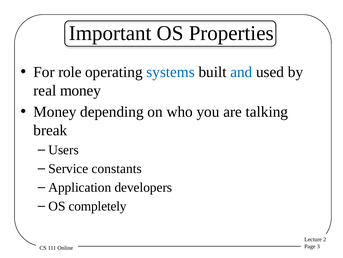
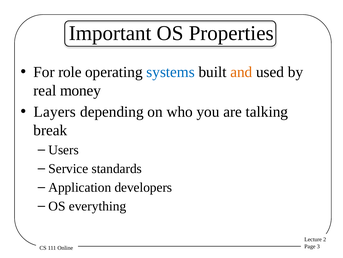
and colour: blue -> orange (241, 72)
Money: Money -> Layers (55, 112)
constants: constants -> standards (117, 168)
completely: completely -> everything (98, 206)
